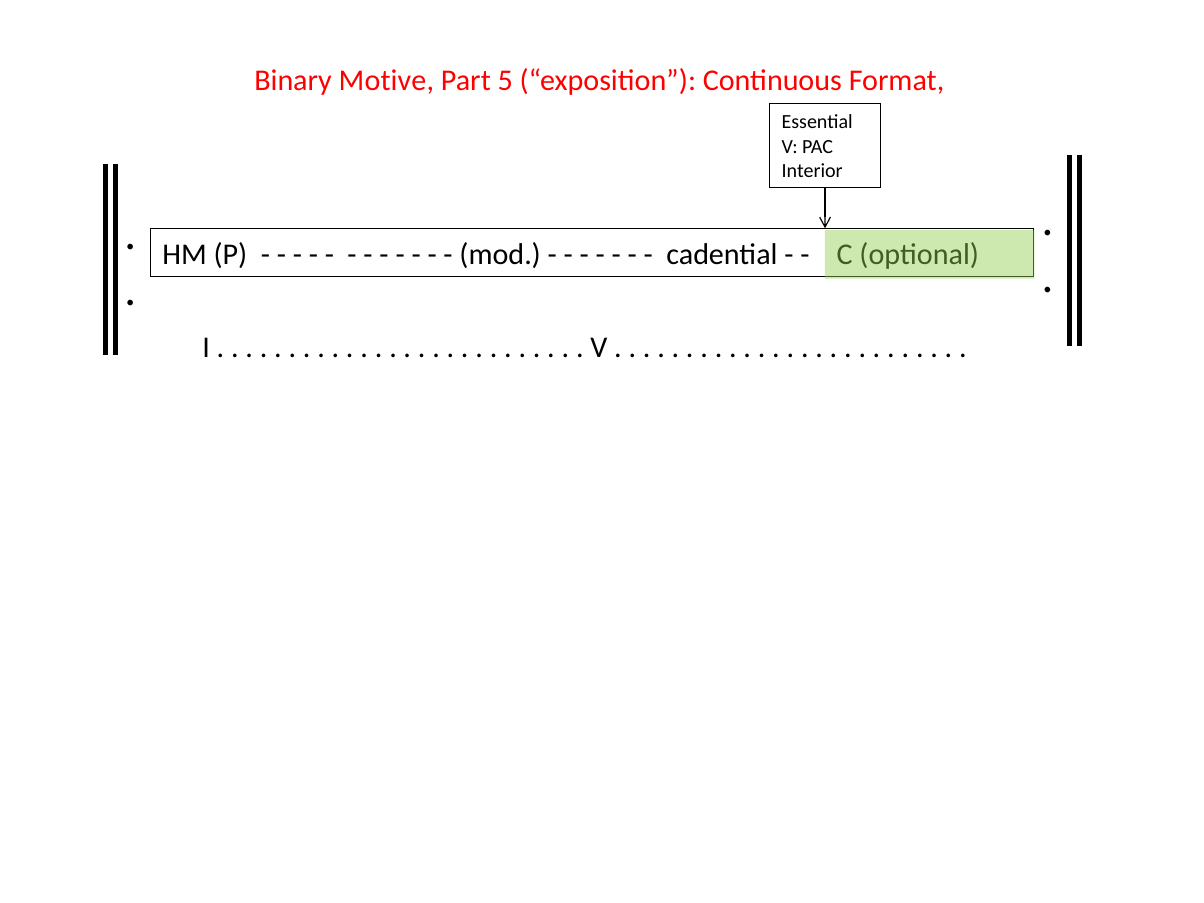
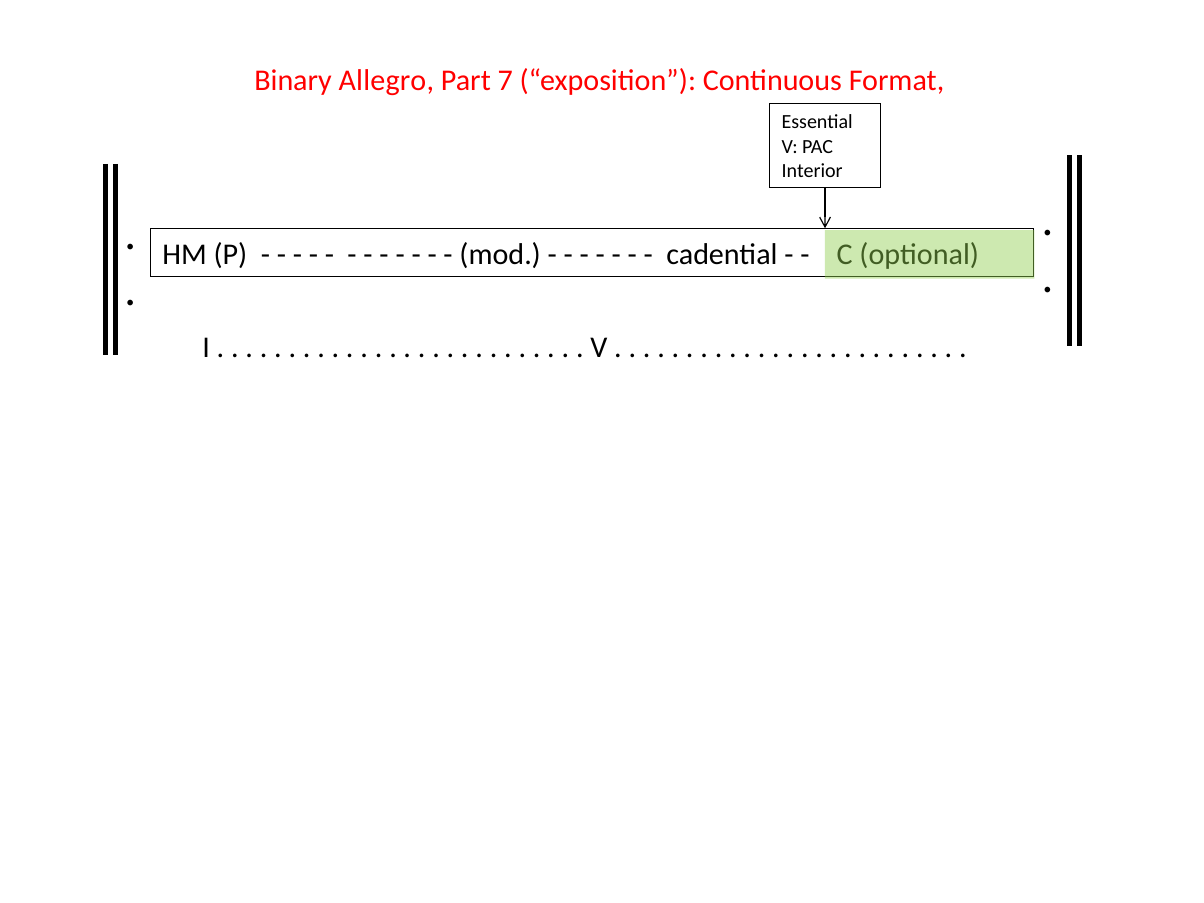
Motive: Motive -> Allegro (386, 81)
5: 5 -> 7 (505, 81)
